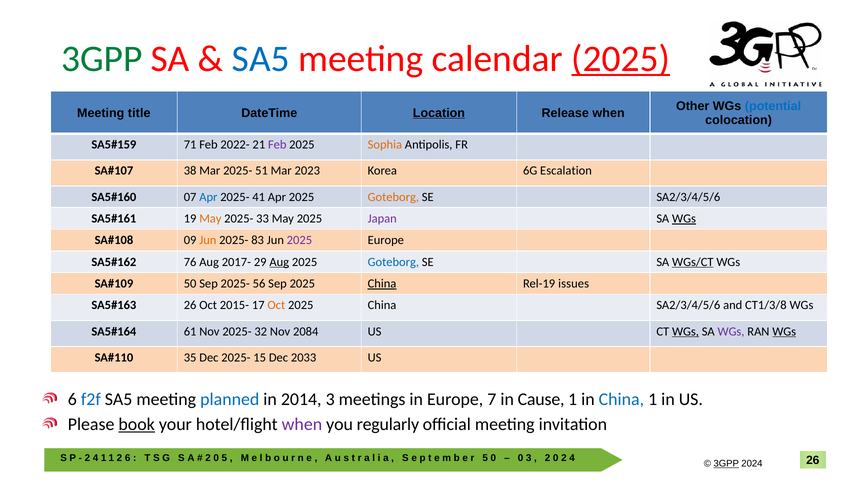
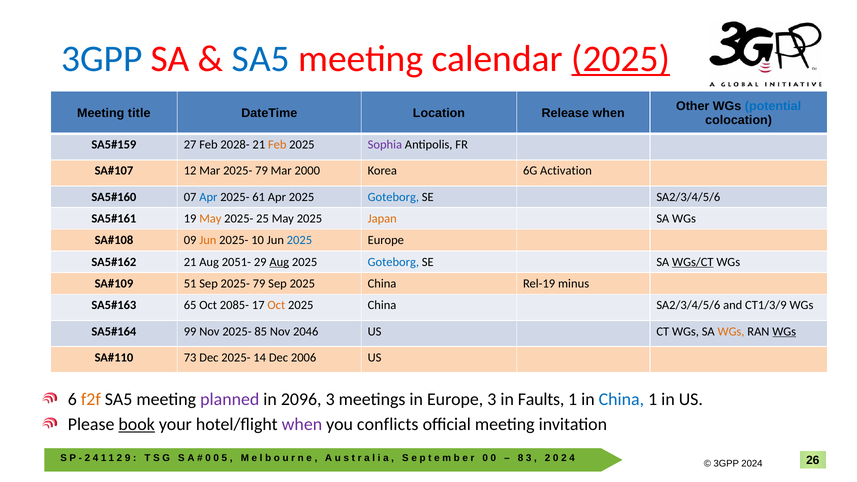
3GPP colour: green -> blue (102, 59)
Location underline: present -> none (439, 113)
71: 71 -> 27 (190, 145)
2022-: 2022- -> 2028- (235, 145)
Feb colour: purple -> orange (277, 145)
Sophia colour: orange -> purple (385, 145)
38: 38 -> 12 (190, 171)
Mar 2025- 51: 51 -> 79 (262, 171)
2023: 2023 -> 2000 (307, 171)
Escalation: Escalation -> Activation (566, 171)
41: 41 -> 61 (259, 197)
Goteborg colour: orange -> blue (393, 197)
33: 33 -> 25 (263, 219)
Japan colour: purple -> orange (382, 219)
WGs underline: present -> none (684, 219)
83: 83 -> 10 (258, 240)
2025 colour: purple -> blue (299, 240)
76: 76 -> 21 (190, 262)
2017-: 2017- -> 2051- (236, 262)
50: 50 -> 51 (190, 284)
Sep 2025- 56: 56 -> 79 (259, 284)
China underline: present -> none (382, 284)
issues: issues -> minus (574, 284)
26: 26 -> 65 (190, 305)
2015-: 2015- -> 2085- (234, 305)
CT1/3/8: CT1/3/8 -> CT1/3/9 (766, 305)
61: 61 -> 99 (190, 331)
32: 32 -> 85 (261, 331)
2084: 2084 -> 2046 (306, 331)
WGs underline: present -> none (685, 331)
WGs colour: purple -> orange (731, 331)
35: 35 -> 73 (190, 357)
15: 15 -> 14 (260, 357)
2033: 2033 -> 2006 (304, 357)
f2f colour: blue -> orange (91, 399)
planned colour: blue -> purple (230, 399)
2014: 2014 -> 2096 (301, 399)
Europe 7: 7 -> 3 (492, 399)
Cause: Cause -> Faults (541, 399)
regularly: regularly -> conflicts (388, 424)
6: 6 -> 9 (128, 458)
2: 2 -> 0 (208, 458)
5: 5 -> 0 (485, 458)
0: 0 -> 8 (520, 458)
3GPP underline: present -> none (726, 464)
